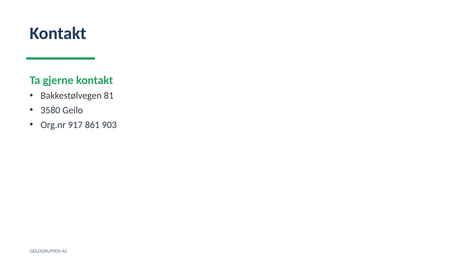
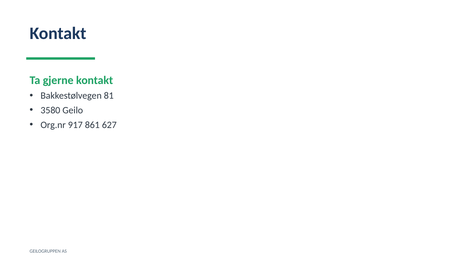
903: 903 -> 627 (109, 125)
